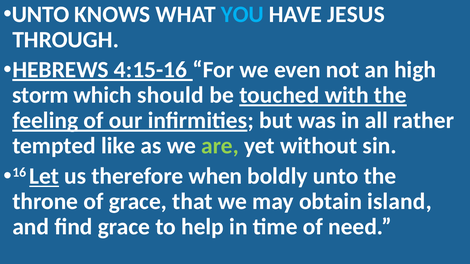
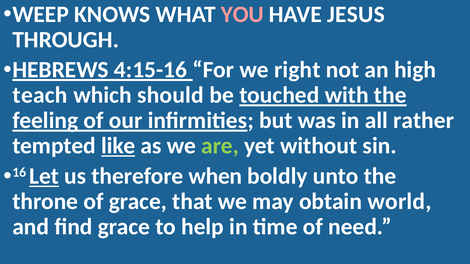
UNTO: UNTO -> WEEP (41, 14)
YOU colour: light blue -> pink (242, 14)
even: even -> right (297, 70)
storm: storm -> teach (40, 95)
like underline: none -> present (118, 146)
island: island -> world (399, 202)
